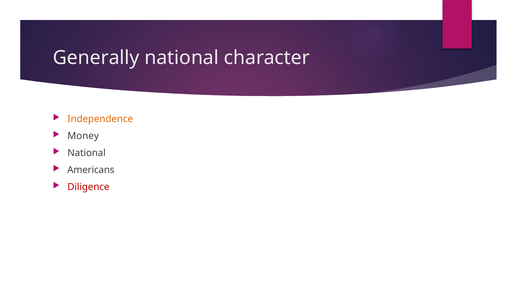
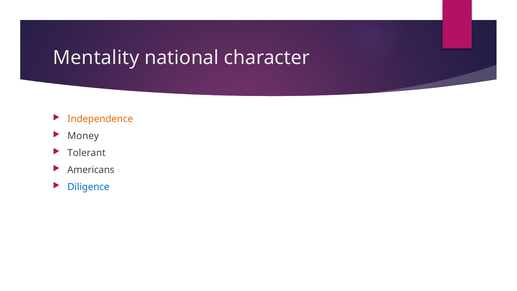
Generally: Generally -> Mentality (96, 58)
National: National -> Tolerant (87, 153)
Diligence colour: red -> blue (88, 187)
